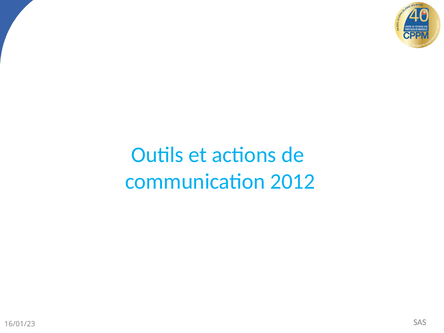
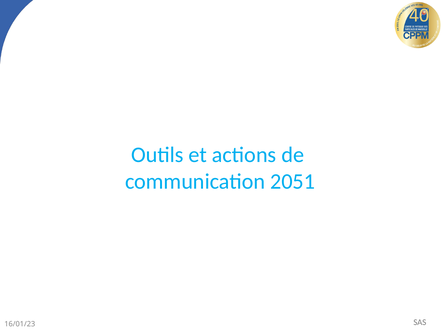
2012: 2012 -> 2051 (293, 181)
